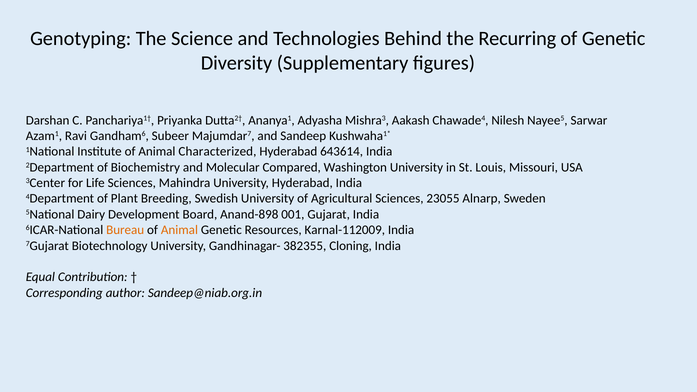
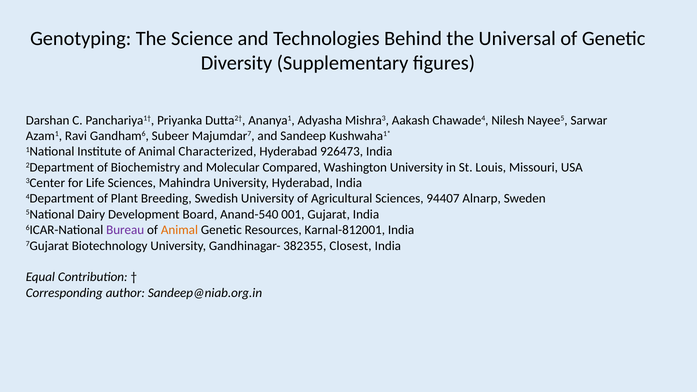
Recurring: Recurring -> Universal (517, 38)
643614: 643614 -> 926473 (342, 152)
23055: 23055 -> 94407 (443, 199)
Anand-898: Anand-898 -> Anand-540 (249, 214)
Bureau colour: orange -> purple (125, 230)
Karnal-112009: Karnal-112009 -> Karnal-812001 (345, 230)
Cloning: Cloning -> Closest (350, 246)
